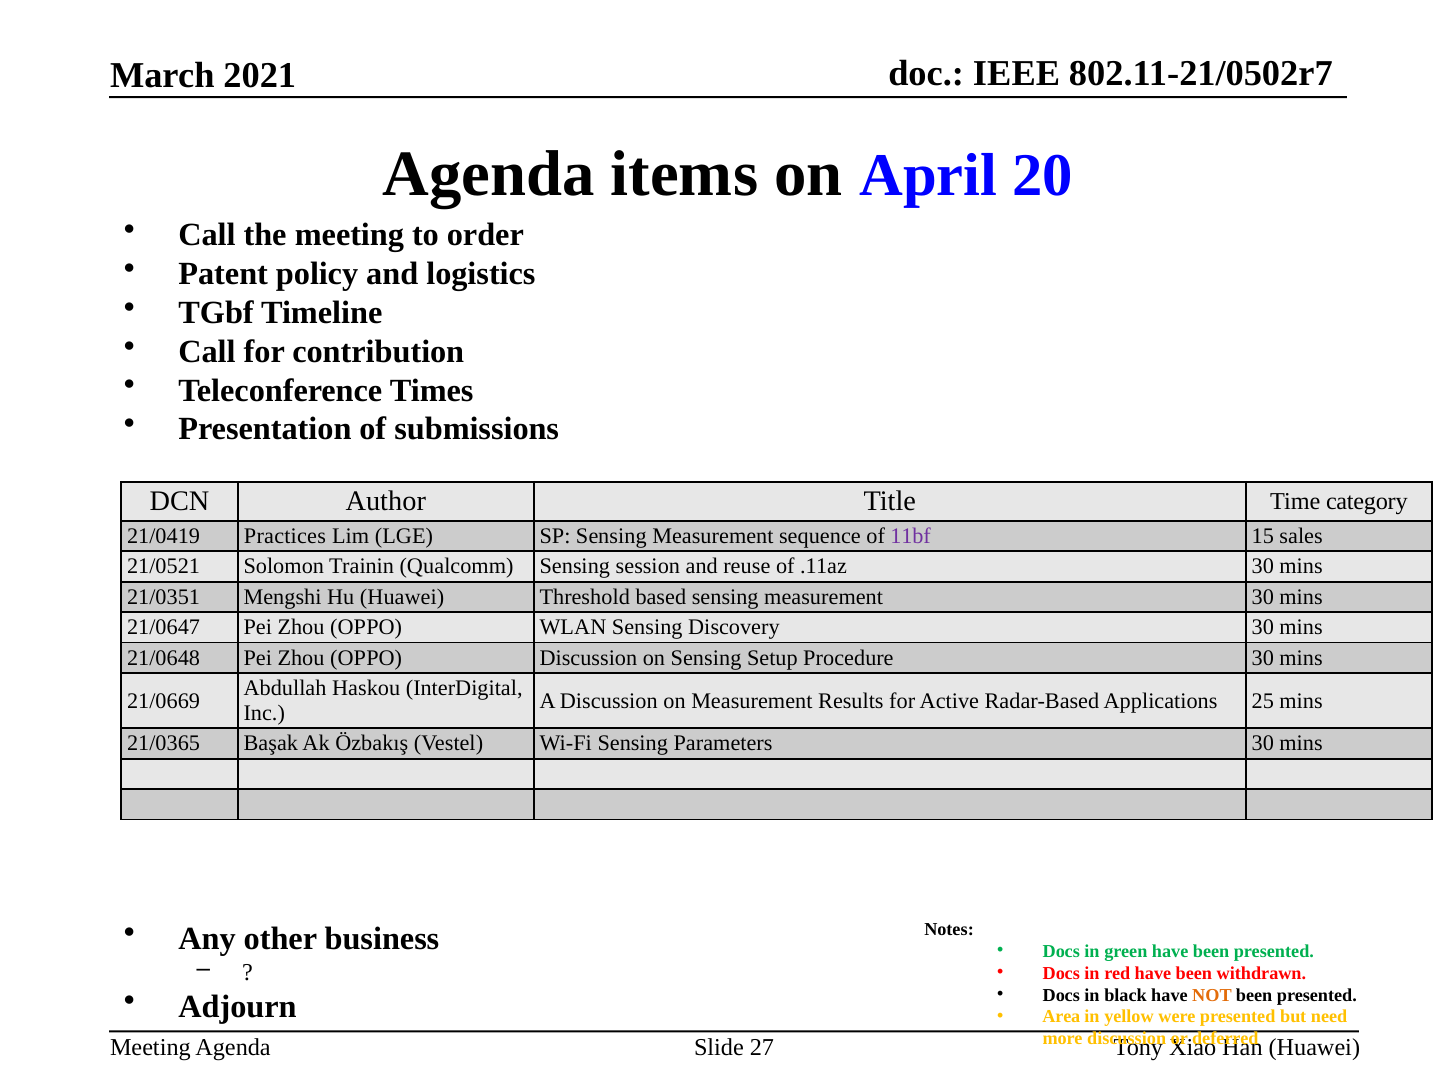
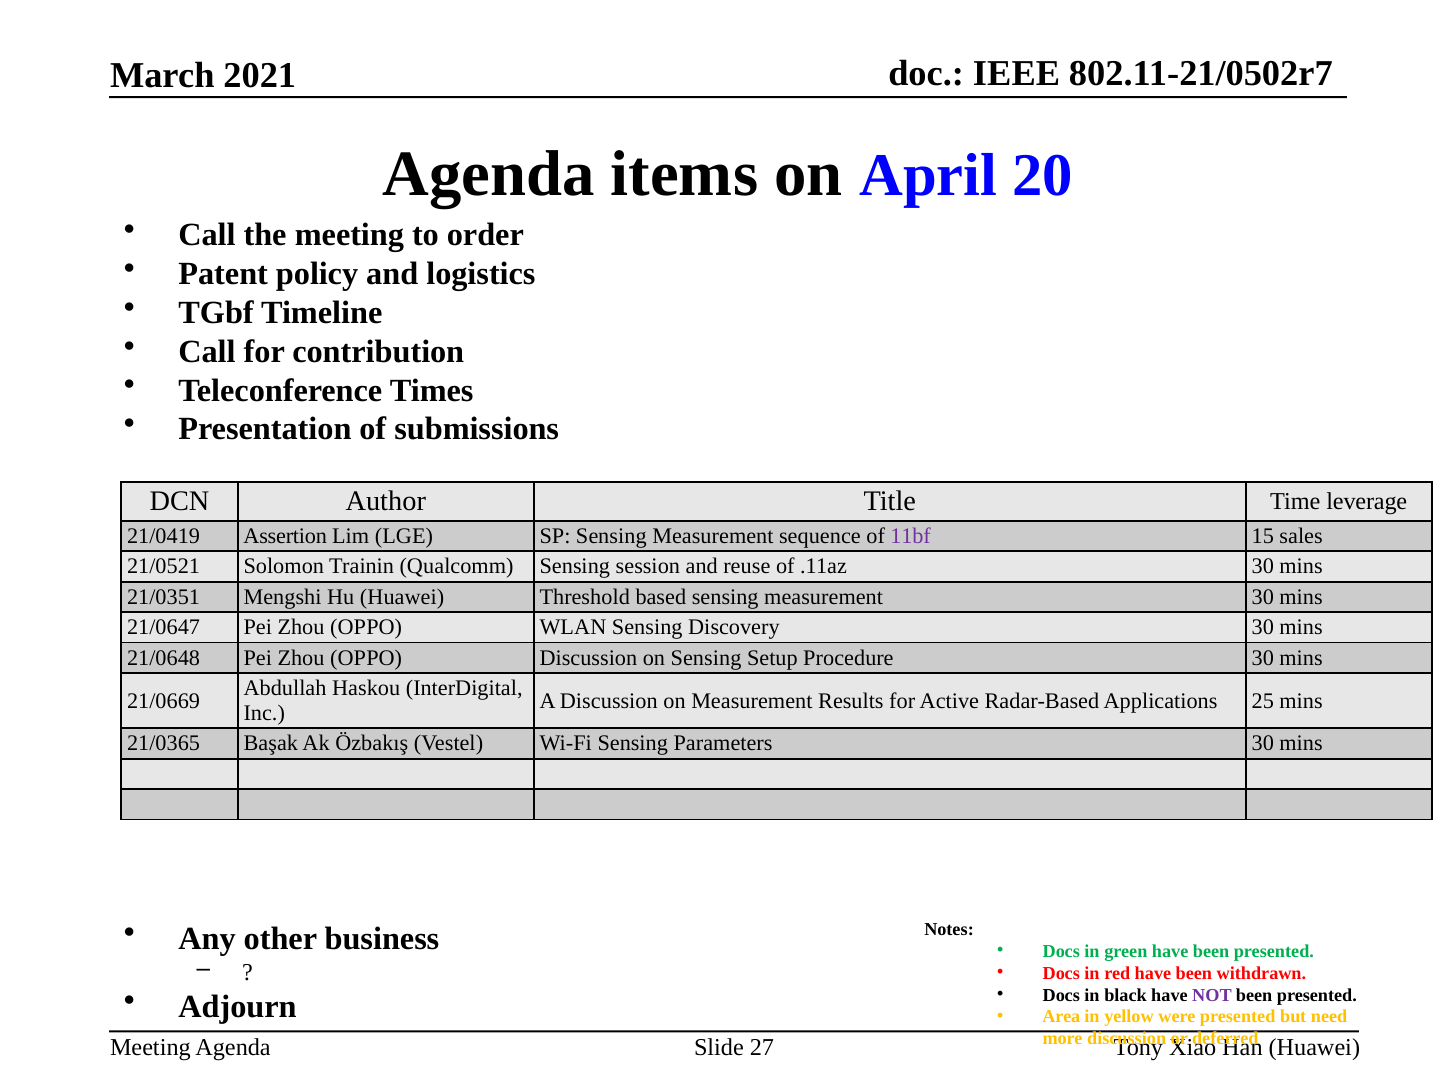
category: category -> leverage (1367, 501)
Practices: Practices -> Assertion (285, 536)
NOT colour: orange -> purple (1212, 995)
